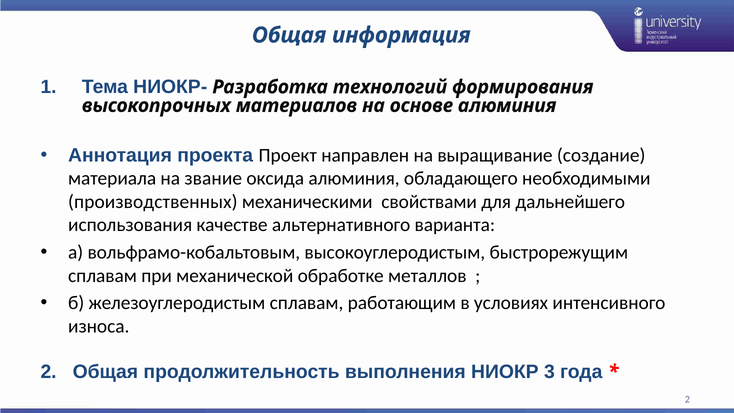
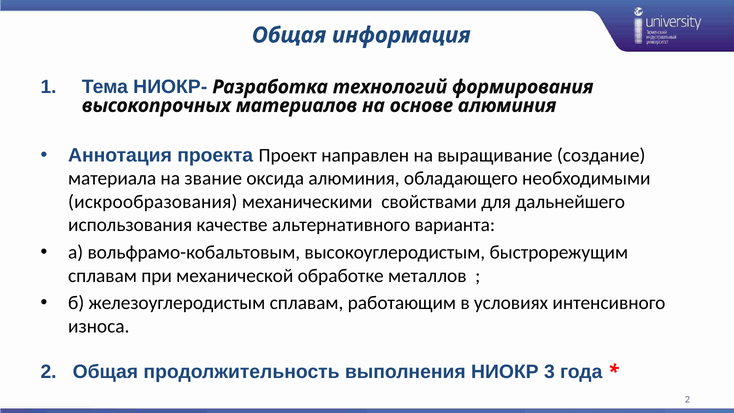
производственных: производственных -> искрообразования (153, 202)
